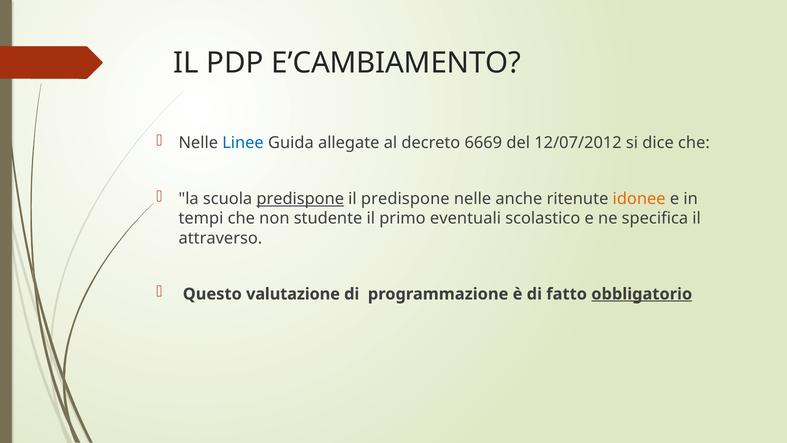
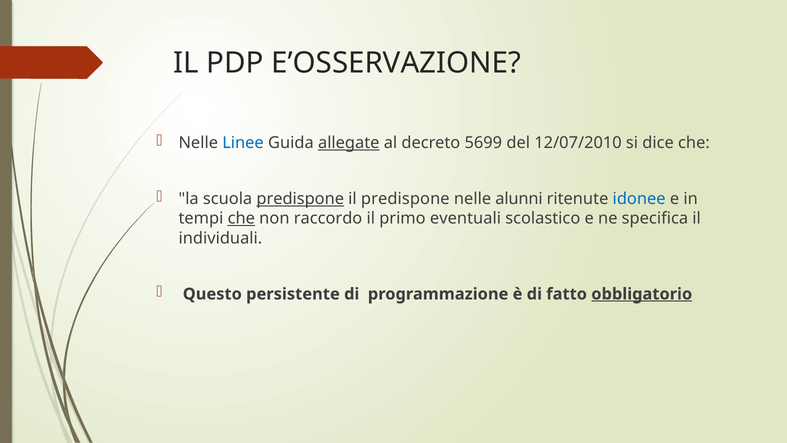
E’CAMBIAMENTO: E’CAMBIAMENTO -> E’OSSERVAZIONE (396, 63)
allegate underline: none -> present (349, 143)
6669: 6669 -> 5699 (483, 143)
12/07/2012: 12/07/2012 -> 12/07/2010 (578, 143)
anche: anche -> alunni (519, 199)
idonee colour: orange -> blue (639, 199)
che underline: none -> present (241, 218)
studente: studente -> raccordo (328, 218)
attraverso: attraverso -> individuali (220, 238)
valutazione: valutazione -> persistente (293, 294)
